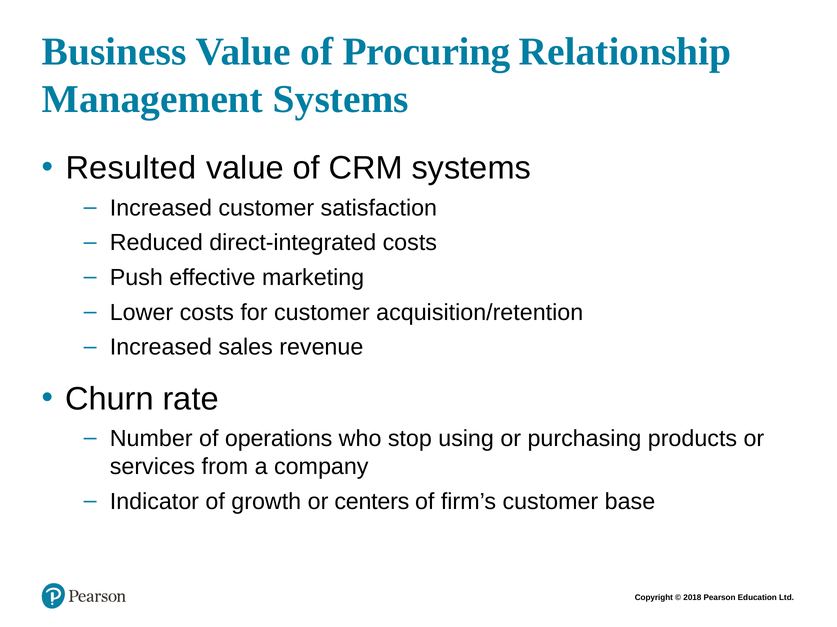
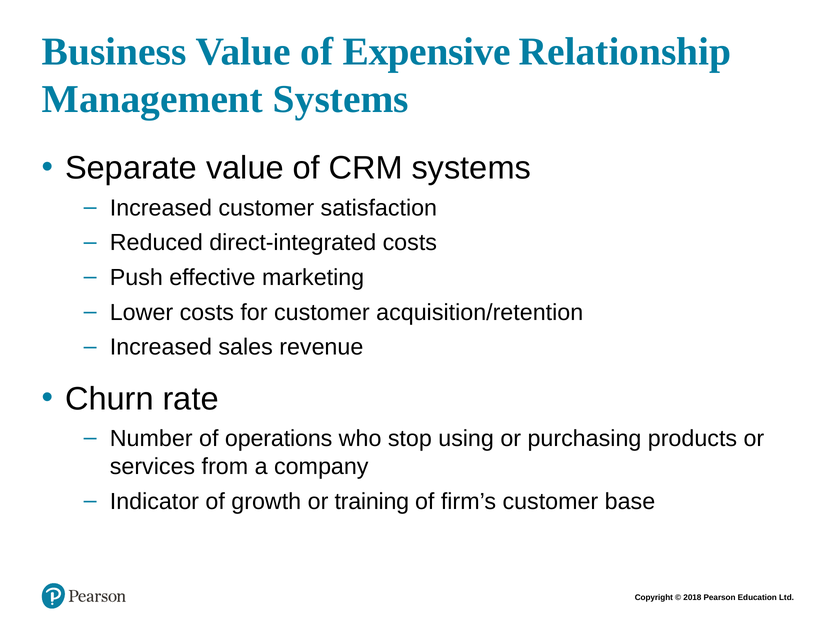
Procuring: Procuring -> Expensive (427, 52)
Resulted: Resulted -> Separate (131, 168)
centers: centers -> training (372, 502)
